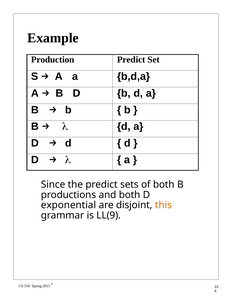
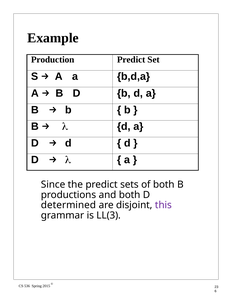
exponential: exponential -> determined (68, 205)
this colour: orange -> purple (163, 205)
LL(9: LL(9 -> LL(3 (109, 215)
